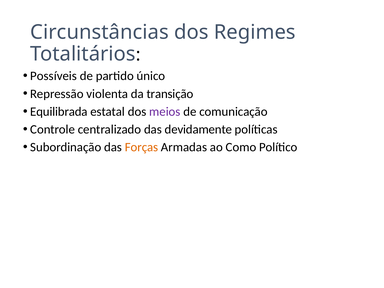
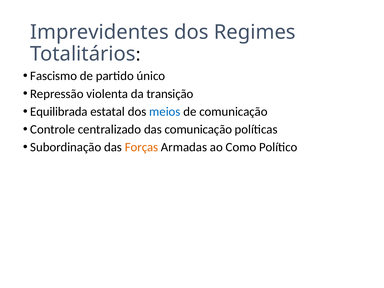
Circunstâncias: Circunstâncias -> Imprevidentes (100, 32)
Possíveis: Possíveis -> Fascismo (54, 76)
meios colour: purple -> blue (165, 112)
das devidamente: devidamente -> comunicação (198, 129)
